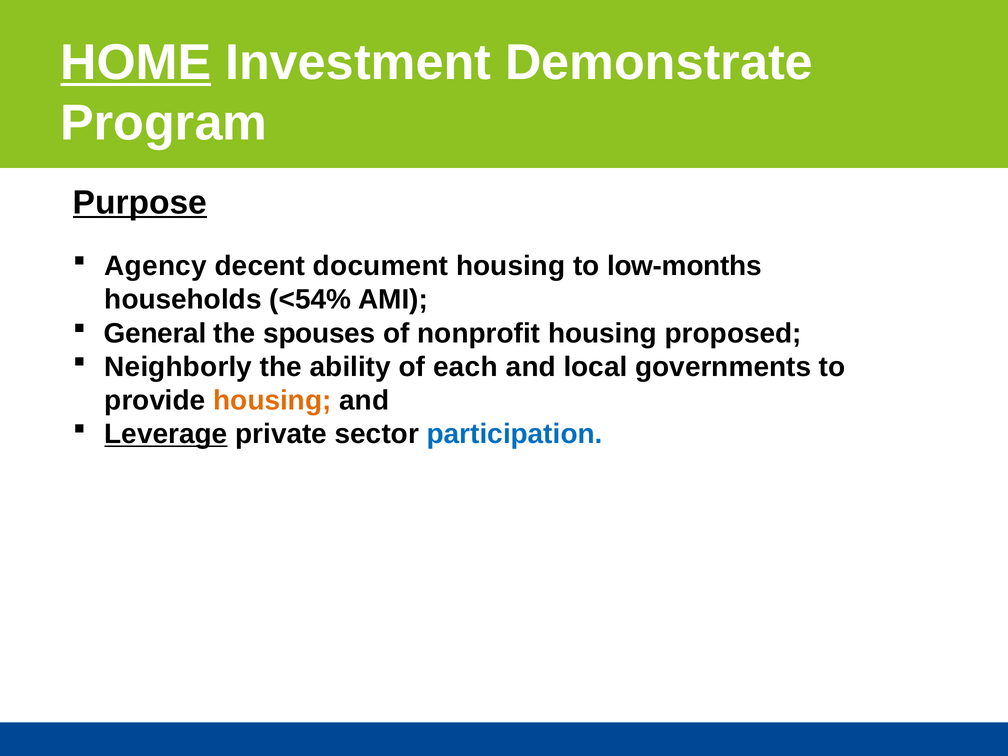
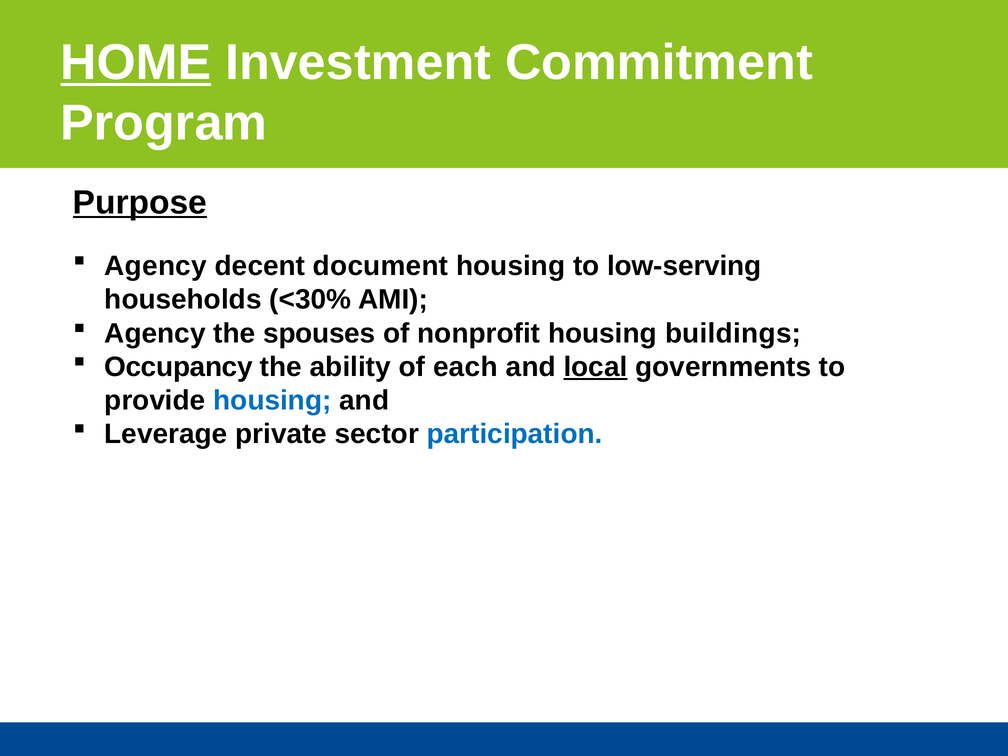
Demonstrate: Demonstrate -> Commitment (659, 63)
low-months: low-months -> low-serving (684, 266)
<54%: <54% -> <30% (310, 300)
General: General -> Agency (155, 333)
proposed: proposed -> buildings (733, 333)
Neighborly: Neighborly -> Occupancy (178, 367)
local underline: none -> present (596, 367)
housing colour: orange -> blue (272, 401)
Leverage underline: present -> none (166, 434)
